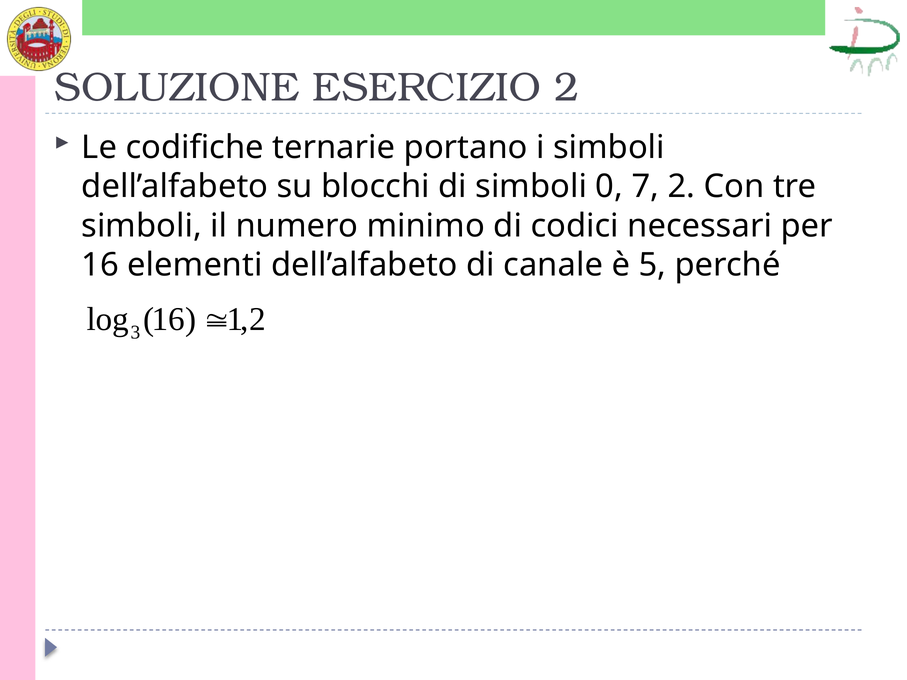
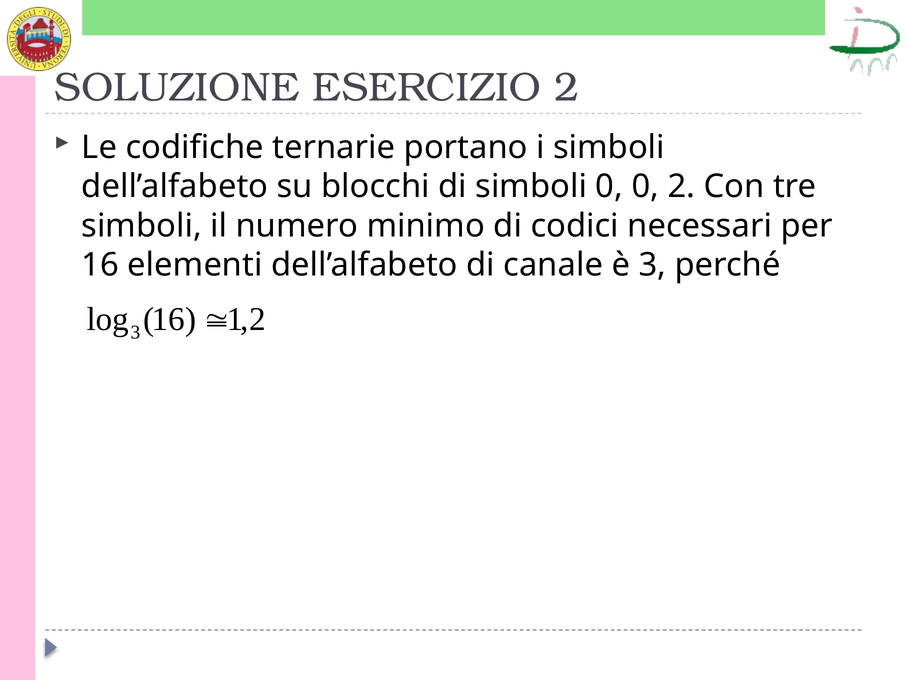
0 7: 7 -> 0 (645, 187)
è 5: 5 -> 3 (652, 265)
